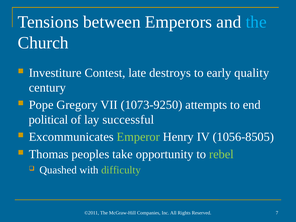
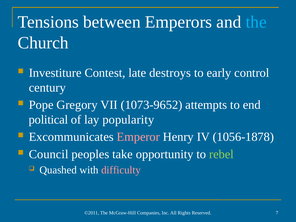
quality: quality -> control (252, 73)
1073-9250: 1073-9250 -> 1073-9652 (152, 105)
successful: successful -> popularity (128, 120)
Emperor colour: light green -> pink (138, 137)
1056-8505: 1056-8505 -> 1056-1878 (243, 137)
Thomas: Thomas -> Council (49, 154)
difficulty colour: light green -> pink (121, 170)
